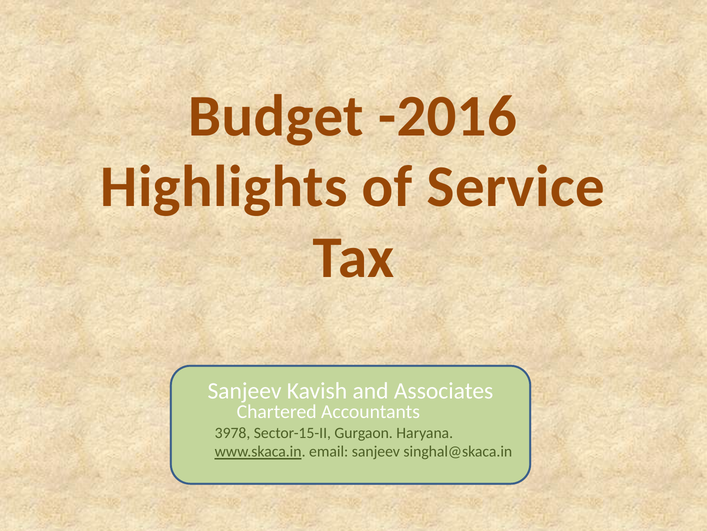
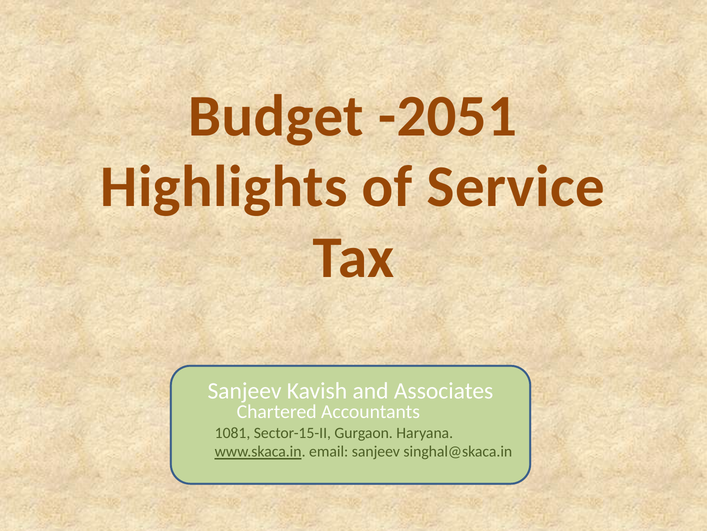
-2016: -2016 -> -2051 (448, 116)
3978: 3978 -> 1081 (233, 432)
